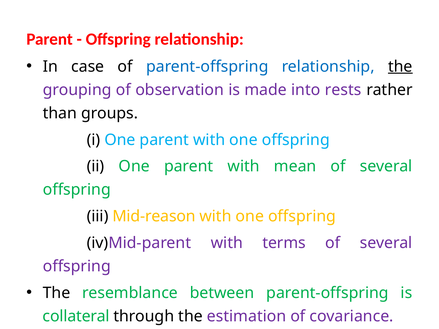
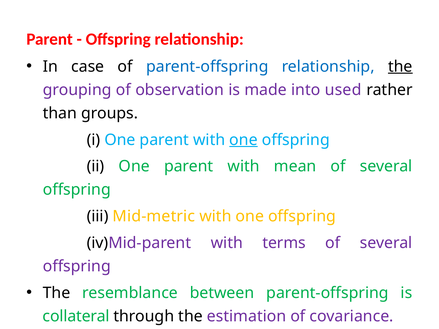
rests: rests -> used (343, 90)
one underline: none -> present (243, 140)
Mid-reason: Mid-reason -> Mid-metric (154, 216)
